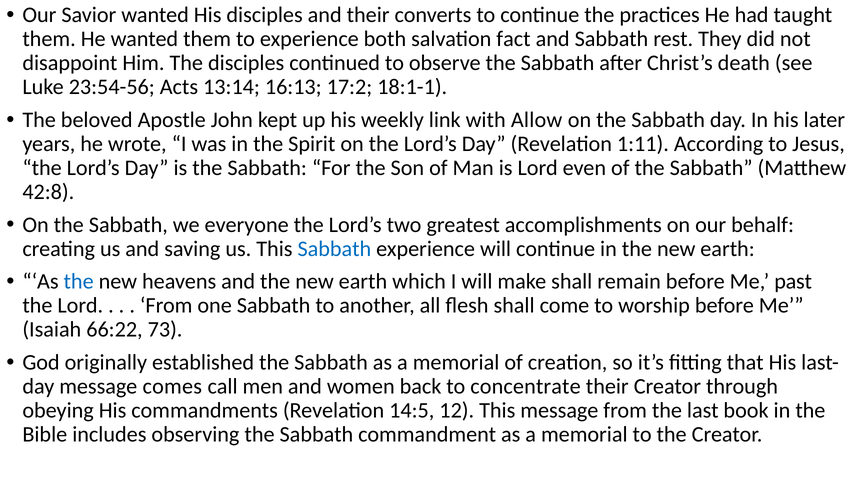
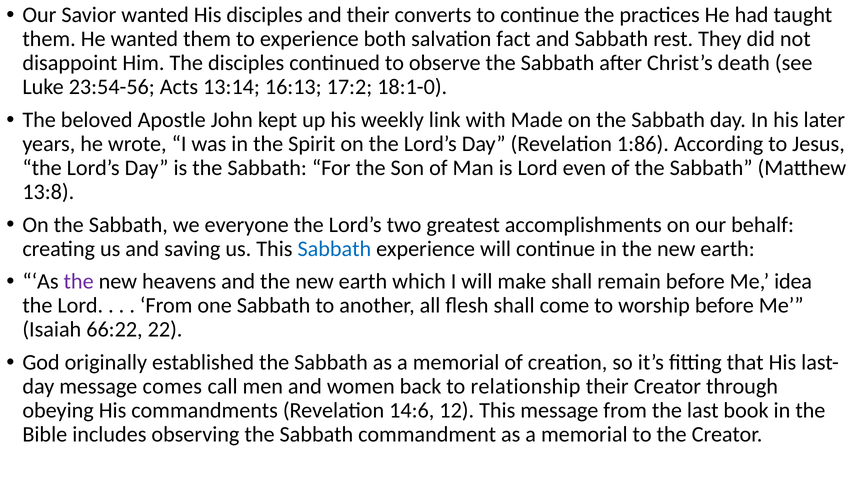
18:1-1: 18:1-1 -> 18:1-0 (412, 87)
Allow: Allow -> Made (537, 120)
1:11: 1:11 -> 1:86 (643, 144)
42:8: 42:8 -> 13:8 (48, 192)
the colour: blue -> purple (79, 282)
past: past -> idea (793, 282)
73: 73 -> 22 (165, 329)
concentrate: concentrate -> relationship (525, 386)
14:5: 14:5 -> 14:6 (412, 410)
